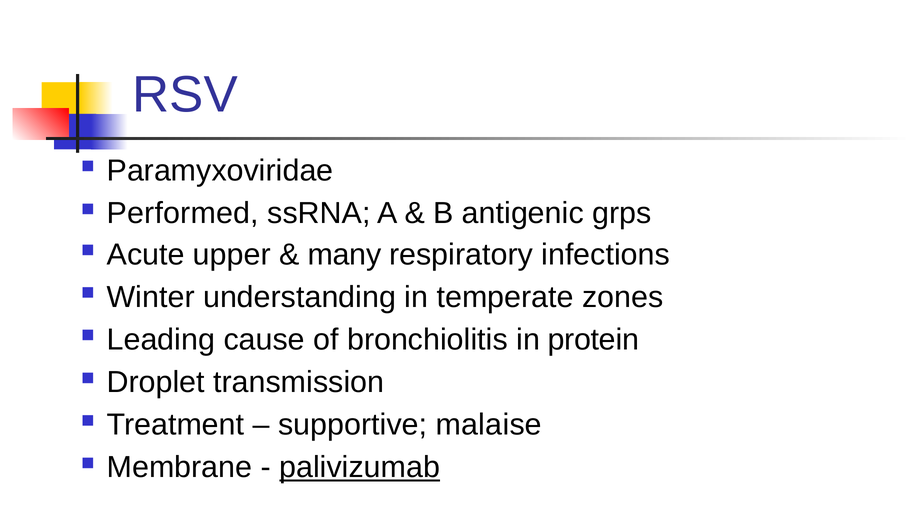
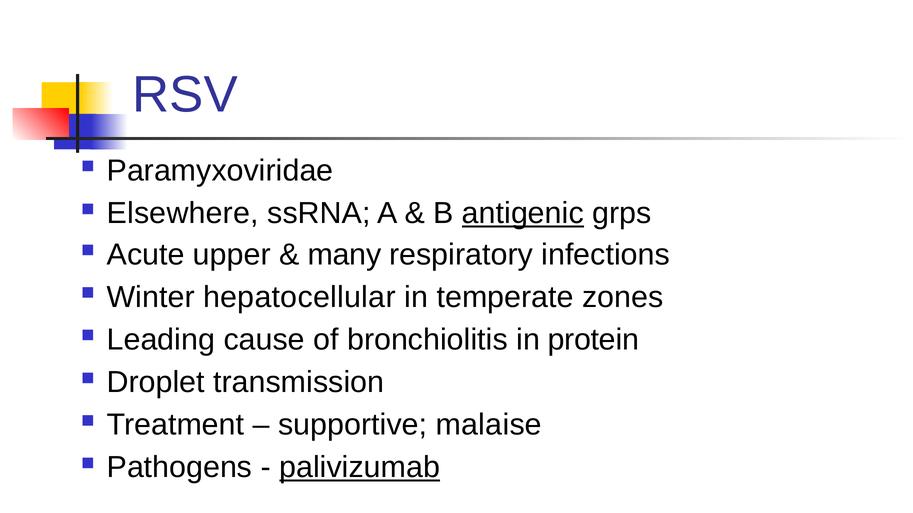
Performed: Performed -> Elsewhere (183, 214)
antigenic underline: none -> present (523, 214)
understanding: understanding -> hepatocellular (299, 297)
Membrane: Membrane -> Pathogens (179, 468)
